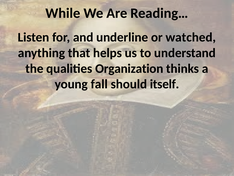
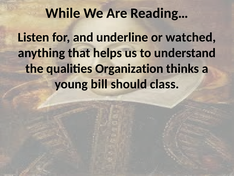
fall: fall -> bill (99, 84)
itself: itself -> class (164, 84)
